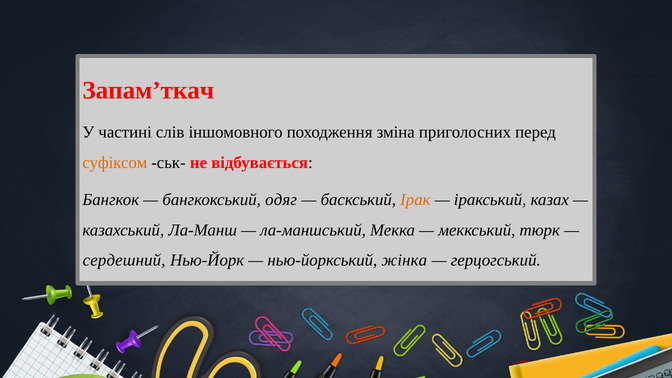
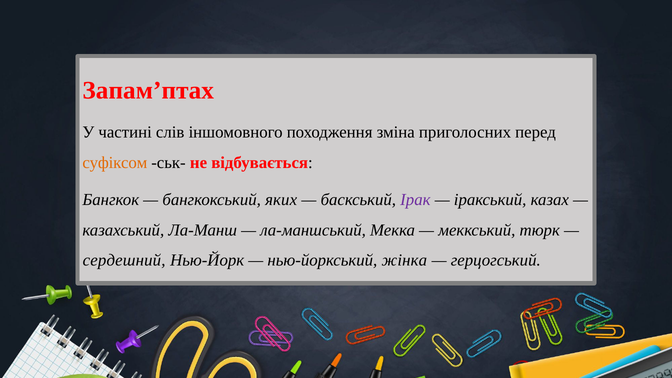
Запам’ткач: Запам’ткач -> Запам’птах (148, 91)
одяг: одяг -> яких (281, 200)
Ірак colour: orange -> purple (415, 200)
